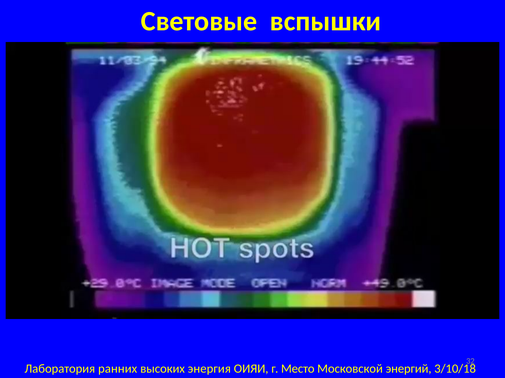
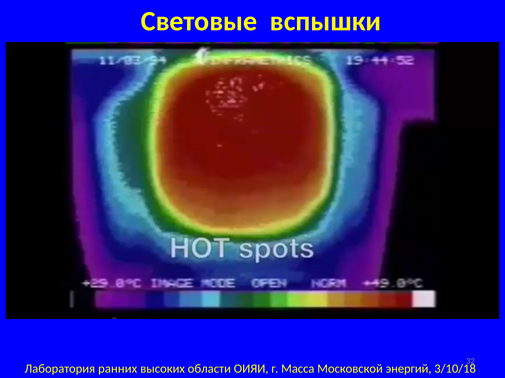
энергия: энергия -> области (209, 369)
Место: Место -> Масса (298, 369)
